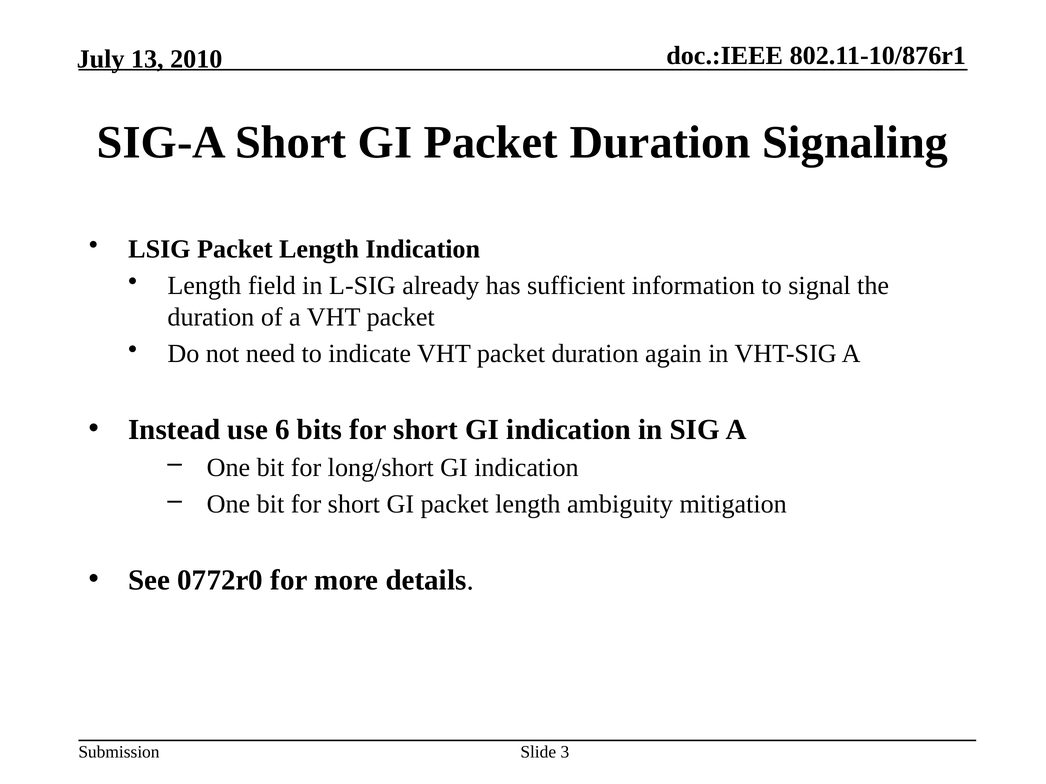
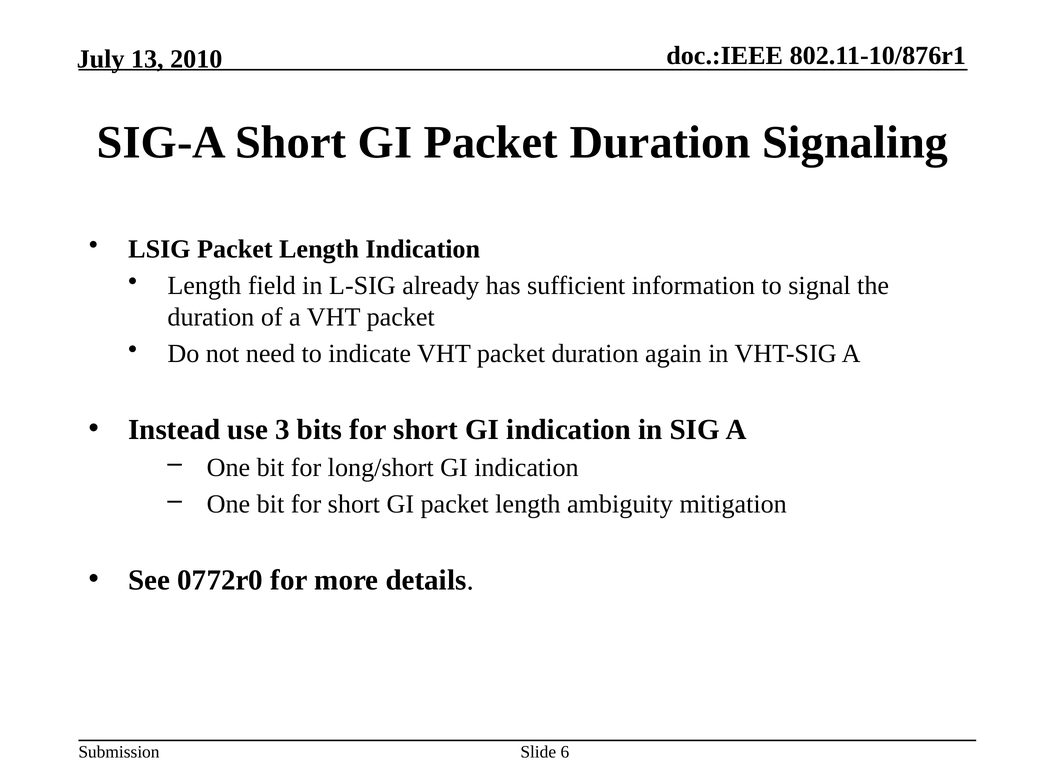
6: 6 -> 3 (282, 430)
3: 3 -> 6 (565, 752)
